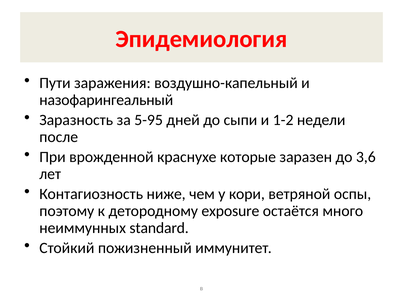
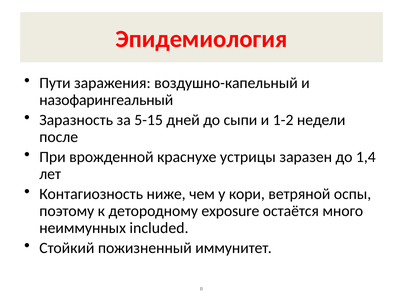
5-95: 5-95 -> 5-15 (149, 120)
которые: которые -> устрицы (248, 157)
3,6: 3,6 -> 1,4 (366, 157)
standard: standard -> included (159, 228)
